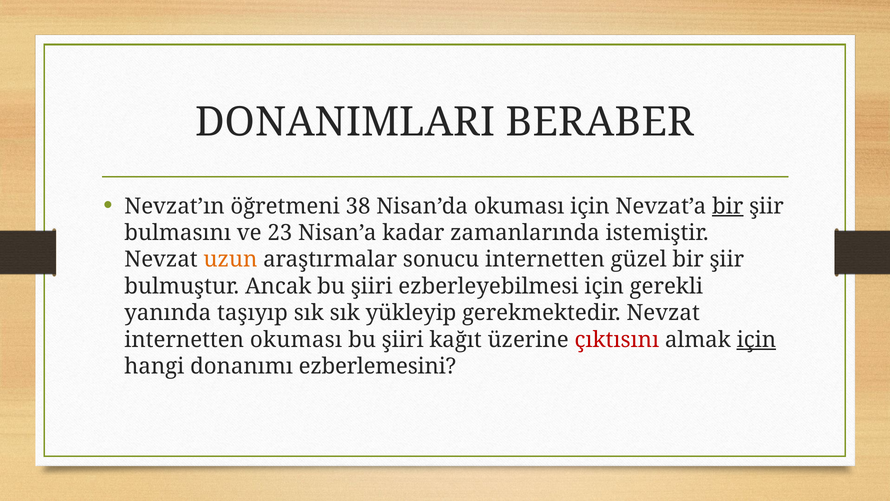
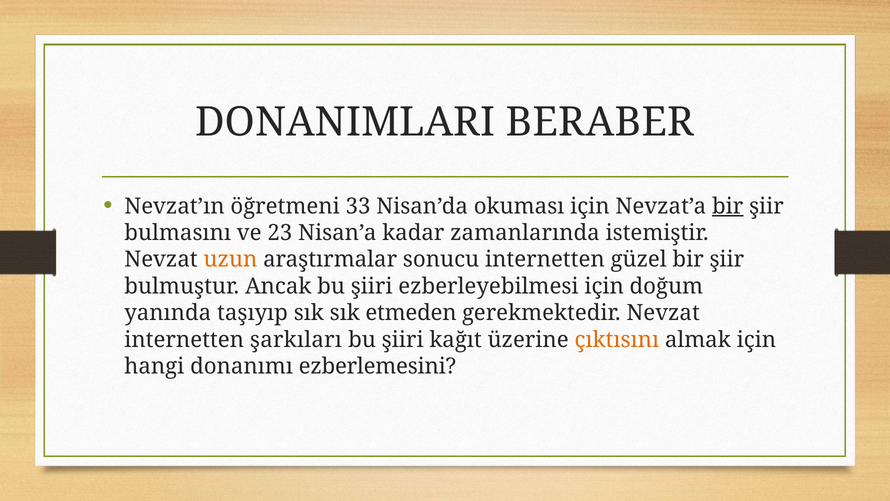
38: 38 -> 33 (358, 206)
gerekli: gerekli -> doğum (666, 286)
yükleyip: yükleyip -> etmeden (411, 313)
internetten okuması: okuması -> şarkıları (296, 340)
çıktısını colour: red -> orange (617, 340)
için underline: present -> none (756, 340)
